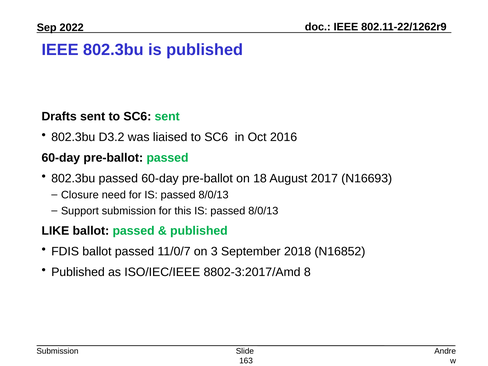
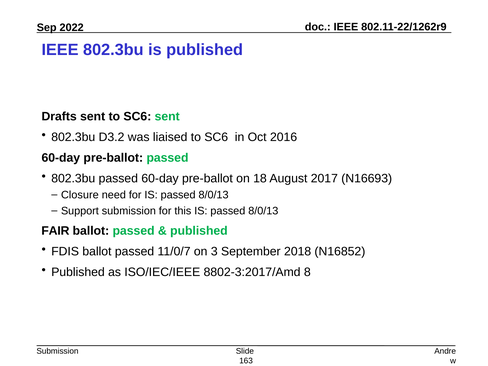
LIKE: LIKE -> FAIR (55, 231)
